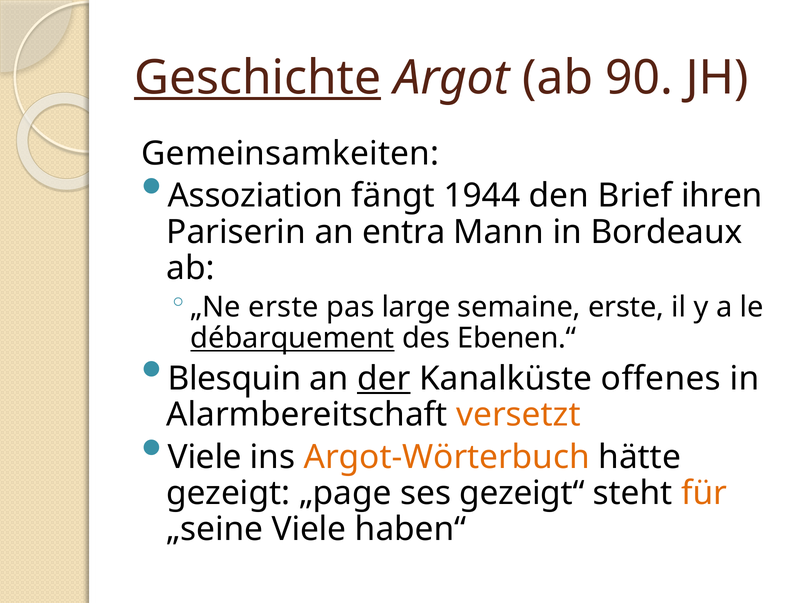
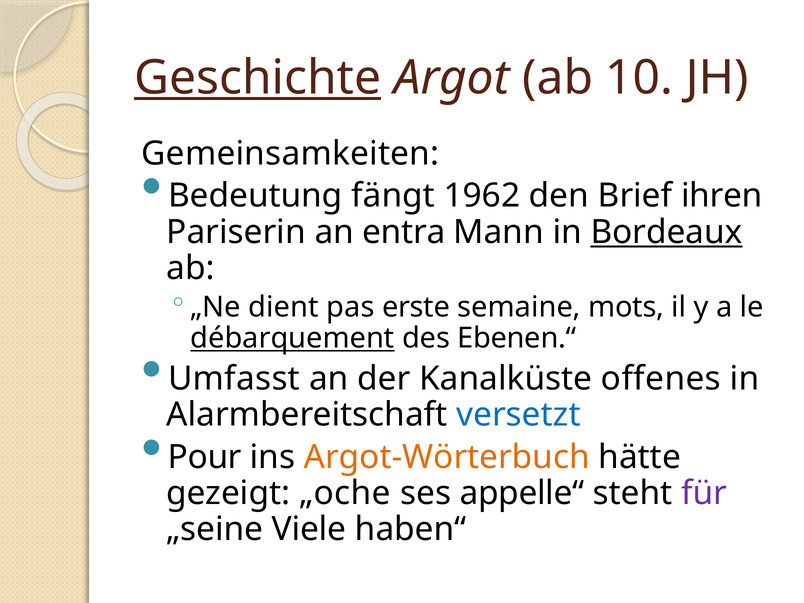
90: 90 -> 10 (639, 78)
Assoziation: Assoziation -> Bedeutung (255, 196)
1944: 1944 -> 1962 (482, 196)
Bordeaux underline: none -> present (667, 232)
„Ne erste: erste -> dient (284, 307)
large: large -> erste (416, 307)
semaine erste: erste -> mots (626, 307)
Blesquin: Blesquin -> Umfasst (234, 379)
der underline: present -> none (384, 379)
versetzt colour: orange -> blue (518, 415)
Viele: Viele -> Pour (205, 457)
„page: „page -> „oche (345, 493)
gezeigt“: gezeigt“ -> appelle“ (522, 493)
für colour: orange -> purple (704, 493)
